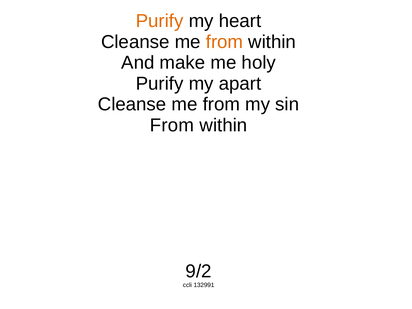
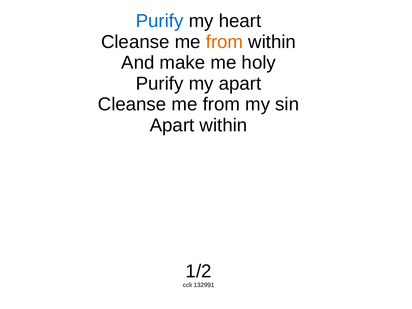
Purify colour: orange -> blue (160, 21)
From: From -> Apart (172, 125)
9/2: 9/2 -> 1/2 (199, 271)
